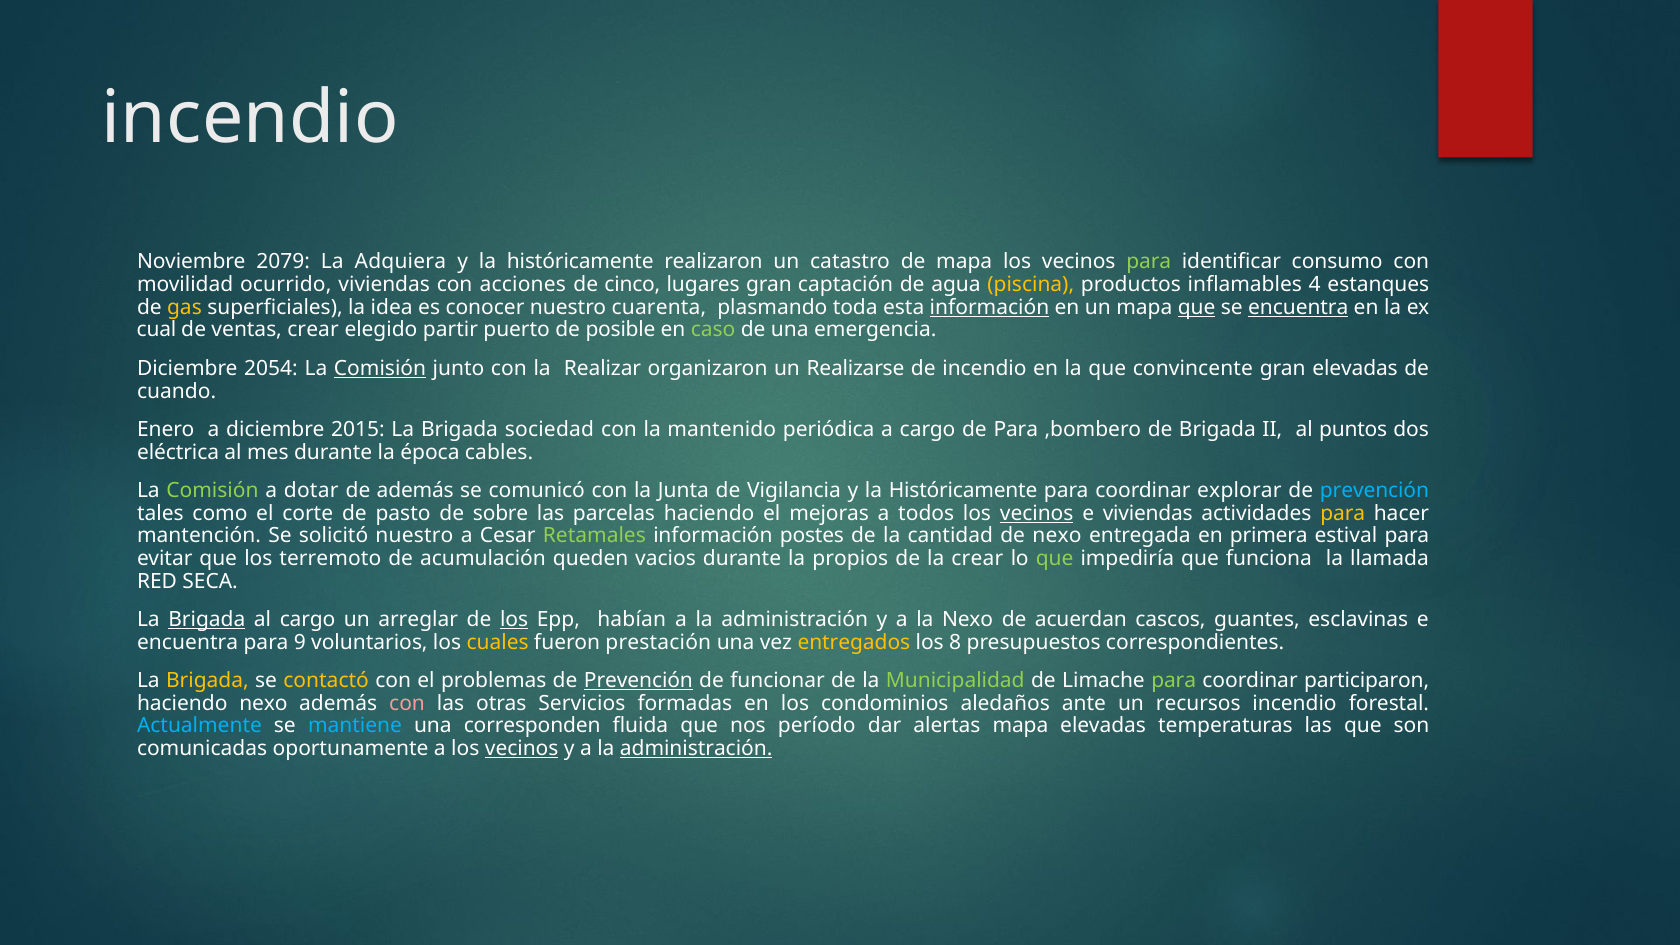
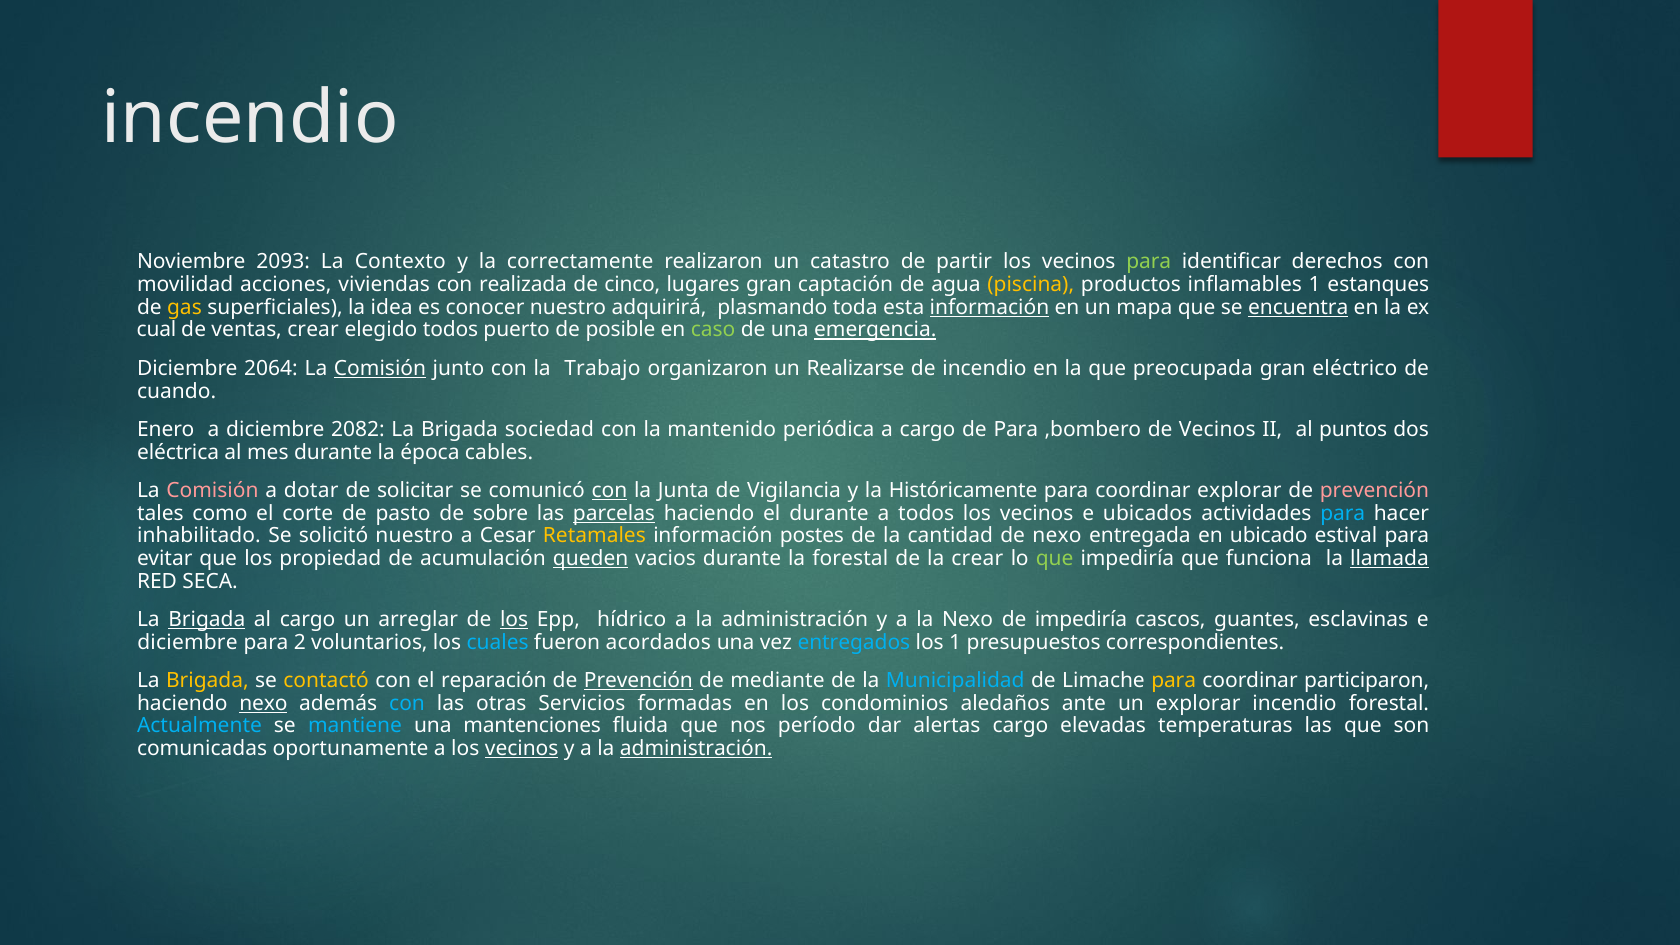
2079: 2079 -> 2093 (283, 262)
Adquiera: Adquiera -> Contexto (400, 262)
históricamente: históricamente -> correctamente (580, 262)
de mapa: mapa -> partir (964, 262)
consumo: consumo -> derechos (1337, 262)
ocurrido: ocurrido -> acciones (286, 285)
acciones: acciones -> realizada (523, 285)
inflamables 4: 4 -> 1 (1315, 285)
cuarenta: cuarenta -> adquirirá (659, 307)
que underline: present -> none (1197, 307)
elegido partir: partir -> todos (450, 330)
emergencia underline: none -> present (875, 330)
2054: 2054 -> 2064 (271, 368)
Realizar: Realizar -> Trabajo (602, 368)
convincente: convincente -> preocupada (1193, 368)
gran elevadas: elevadas -> eléctrico (1355, 368)
2015: 2015 -> 2082 (358, 430)
de Brigada: Brigada -> Vecinos (1217, 430)
Comisión colour: light green -> pink (212, 491)
de además: además -> solicitar (415, 491)
con underline: none -> present (610, 491)
prevención colour: light blue -> pink (1374, 491)
parcelas underline: none -> present (614, 513)
el mejoras: mejoras -> durante (829, 513)
vecinos underline: present -> none (1037, 513)
e viviendas: viviendas -> ubicados (1148, 513)
para colour: yellow -> light blue (1343, 513)
mantención: mantención -> inhabilitado (199, 536)
Retamales colour: light green -> yellow (594, 536)
primera: primera -> ubicado (1269, 536)
terremoto: terremoto -> propiedad (330, 559)
queden underline: none -> present (591, 559)
la propios: propios -> forestal (850, 559)
llamada underline: none -> present (1389, 559)
habían: habían -> hídrico (632, 620)
de acuerdan: acuerdan -> impediría (1081, 620)
encuentra: encuentra -> diciembre (188, 642)
9: 9 -> 2 (300, 642)
cuales colour: yellow -> light blue (498, 642)
prestación: prestación -> acordados (658, 642)
entregados colour: yellow -> light blue (854, 642)
los 8: 8 -> 1 (955, 642)
problemas: problemas -> reparación (494, 681)
funcionar: funcionar -> mediante (777, 681)
Municipalidad colour: light green -> light blue (955, 681)
para colour: light green -> yellow (1174, 681)
nexo underline: none -> present (263, 703)
con colour: pink -> light blue (407, 703)
un recursos: recursos -> explorar (1198, 703)
corresponden: corresponden -> mantenciones (532, 726)
alertas mapa: mapa -> cargo (1020, 726)
